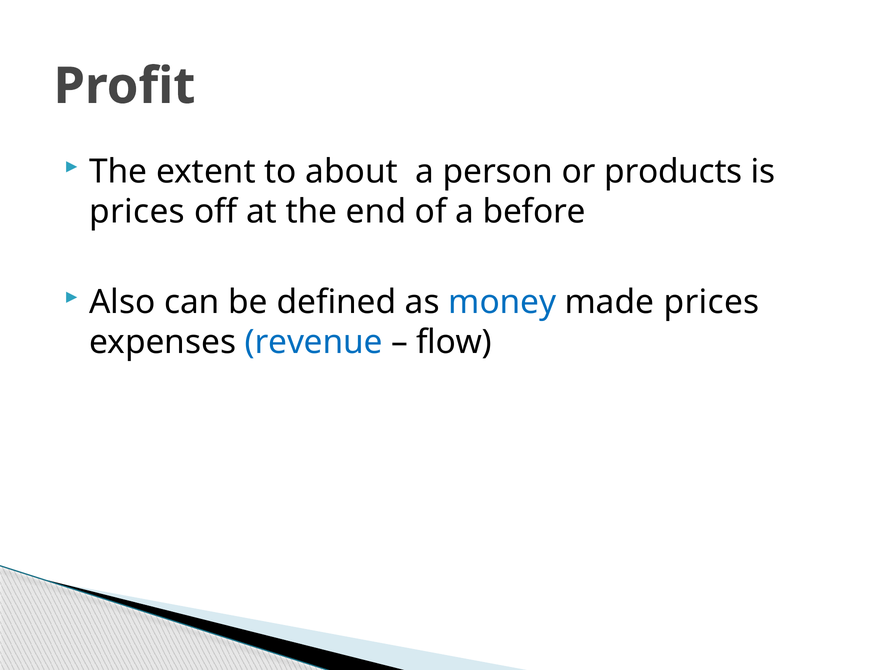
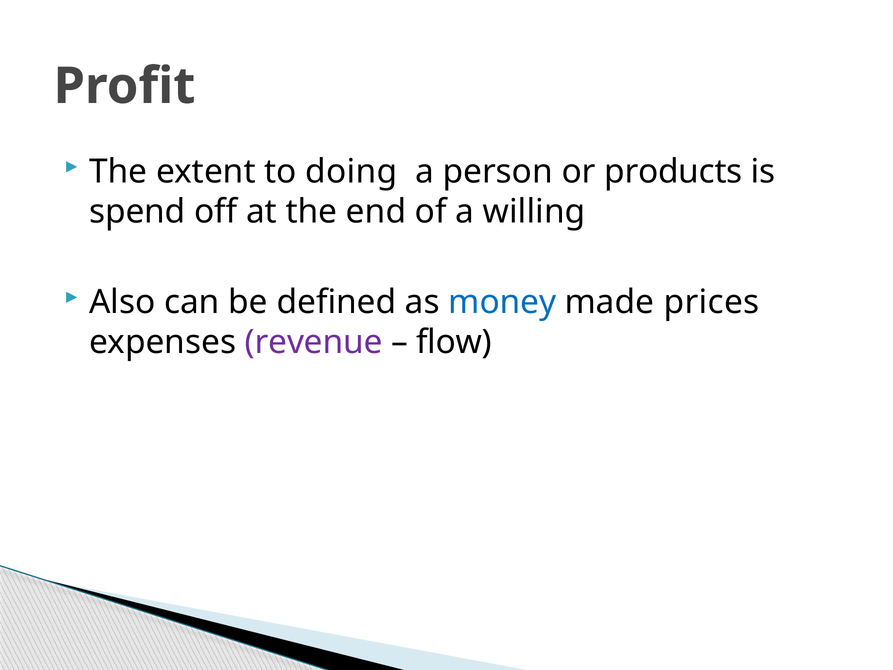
about: about -> doing (351, 172)
prices: prices -> spend (137, 212)
before: before -> willing (534, 212)
revenue colour: blue -> purple (314, 342)
